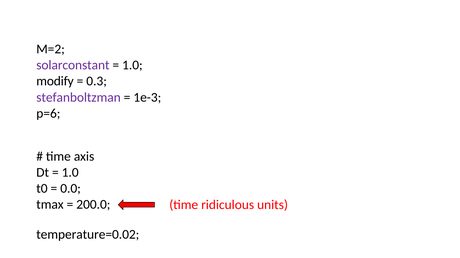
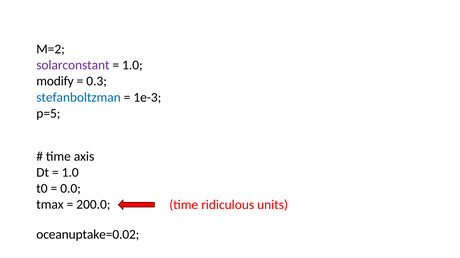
stefanboltzman colour: purple -> blue (79, 98)
p=6: p=6 -> p=5 (48, 114)
temperature=0.02: temperature=0.02 -> oceanuptake=0.02 (88, 235)
